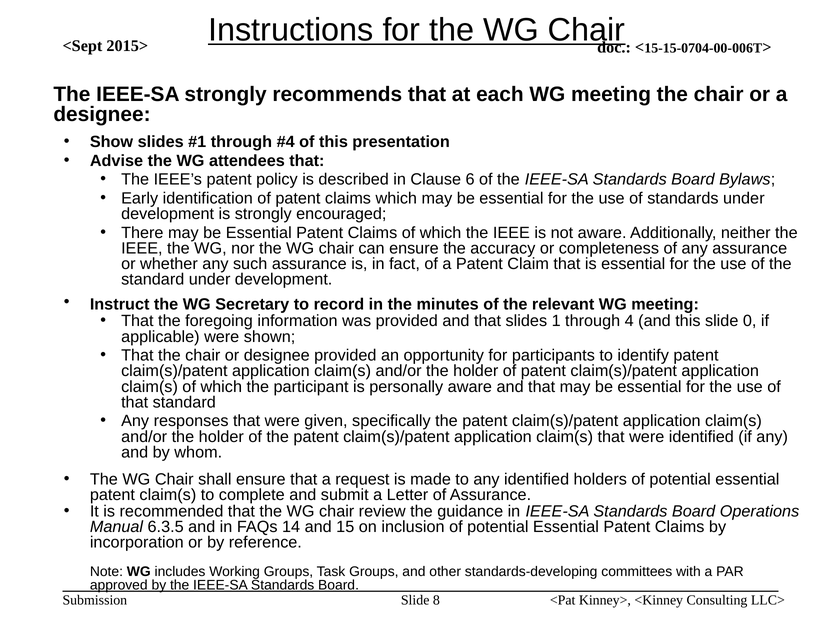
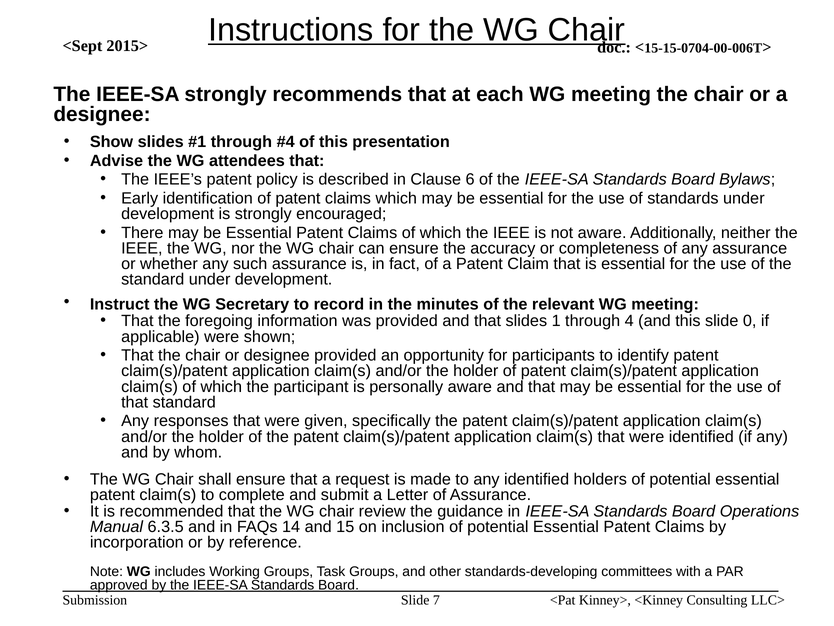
8: 8 -> 7 (436, 600)
